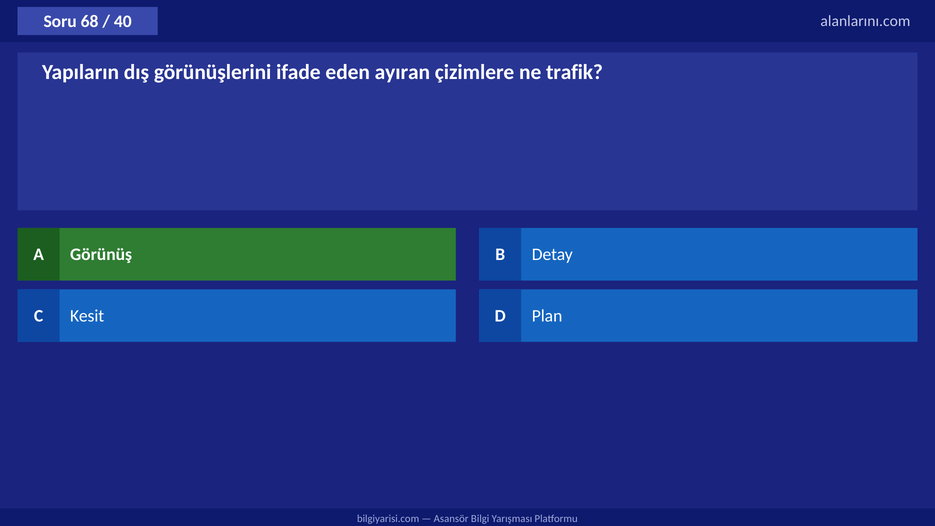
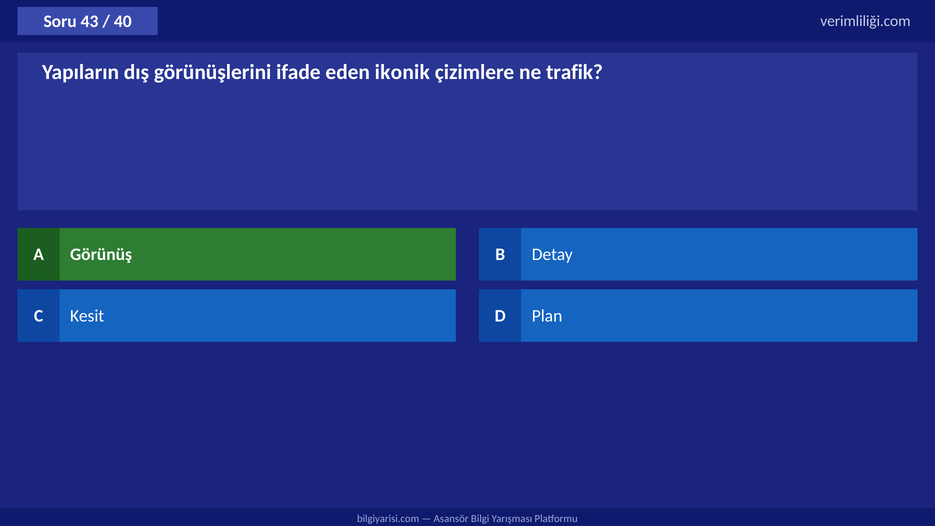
68: 68 -> 43 (90, 21)
alanlarını.com: alanlarını.com -> verimliliği.com (865, 21)
ayıran: ayıran -> ikonik (402, 72)
